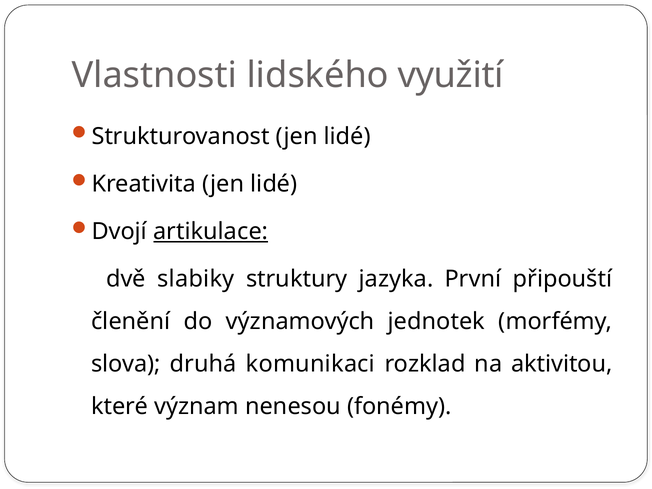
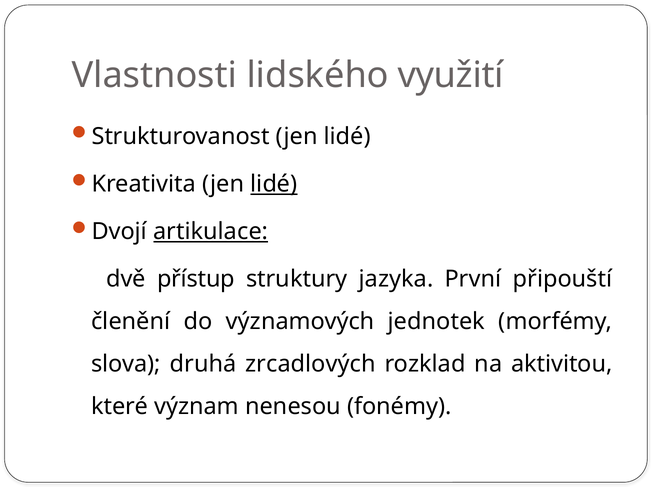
lidé underline: none -> present (274, 184)
slabiky: slabiky -> přístup (196, 279)
komunikaci: komunikaci -> zrcadlových (311, 364)
